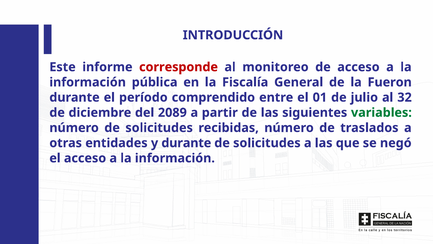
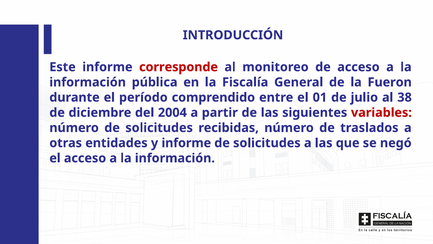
32: 32 -> 38 (405, 97)
2089: 2089 -> 2004 (172, 112)
variables colour: green -> red (381, 112)
y durante: durante -> informe (186, 143)
